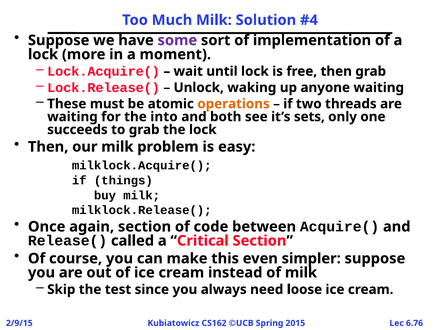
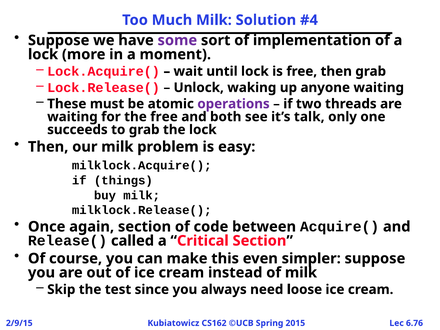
operations colour: orange -> purple (234, 104)
the into: into -> free (164, 117)
sets: sets -> talk (309, 117)
